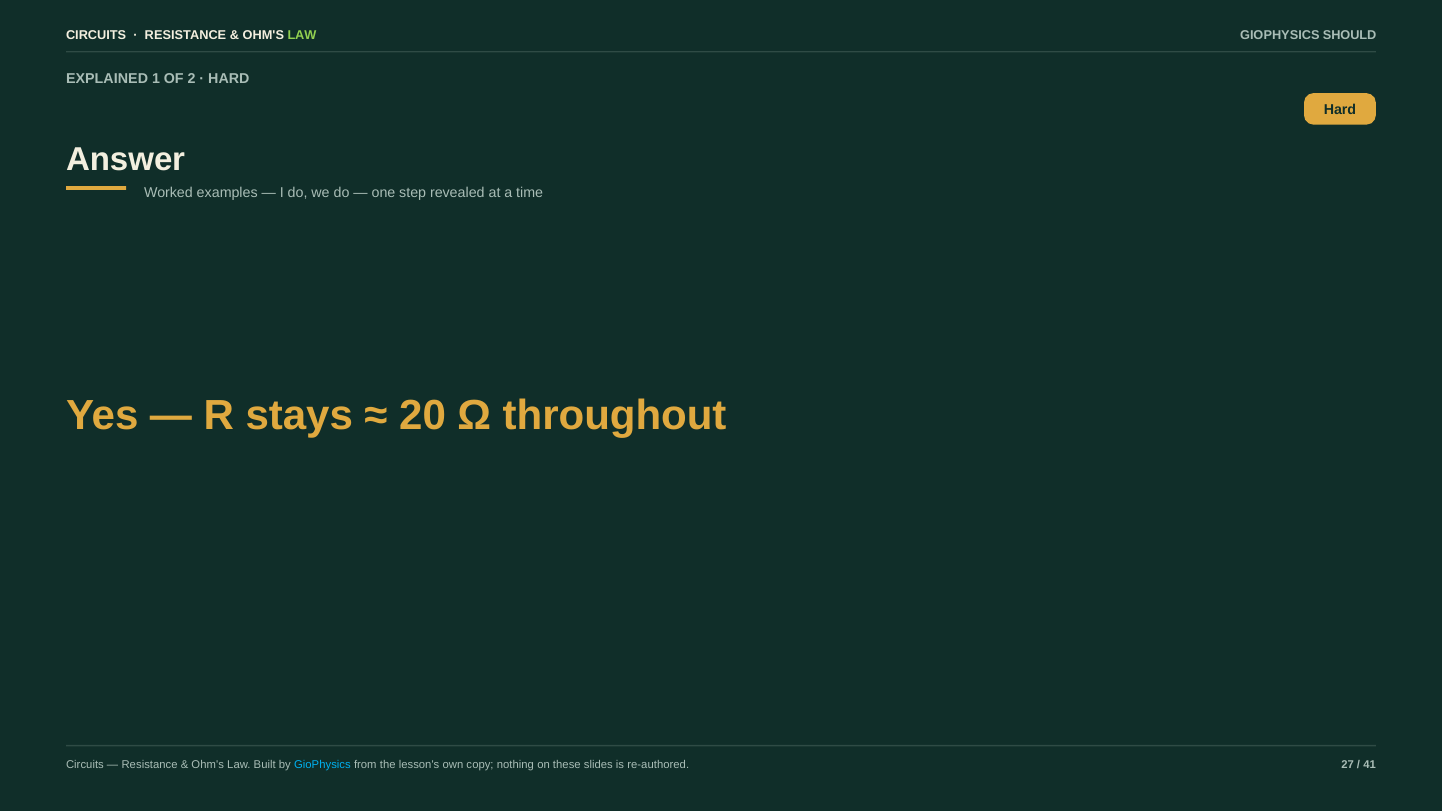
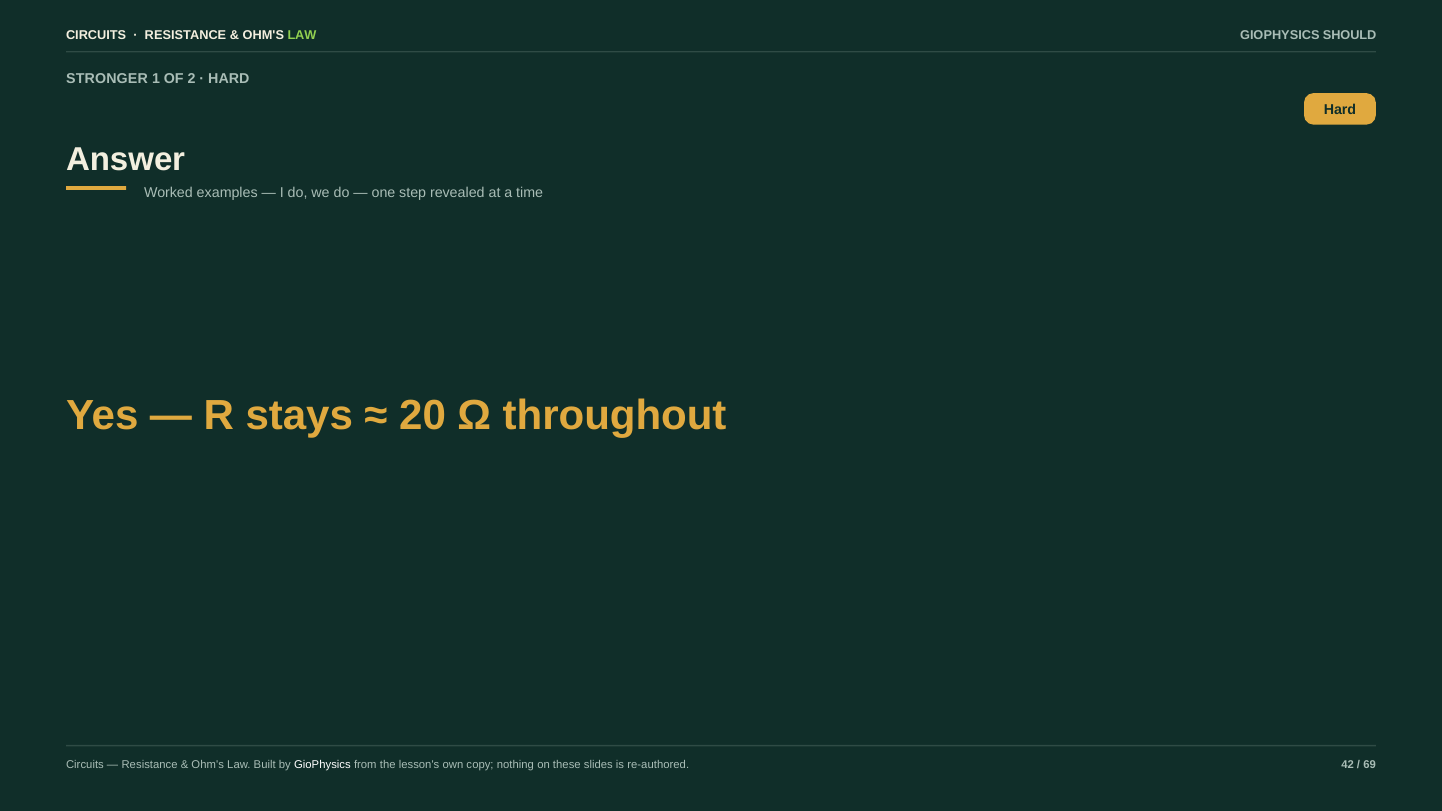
EXPLAINED: EXPLAINED -> STRONGER (107, 79)
GioPhysics colour: light blue -> white (322, 765)
27: 27 -> 42 (1348, 765)
41: 41 -> 69 (1370, 765)
